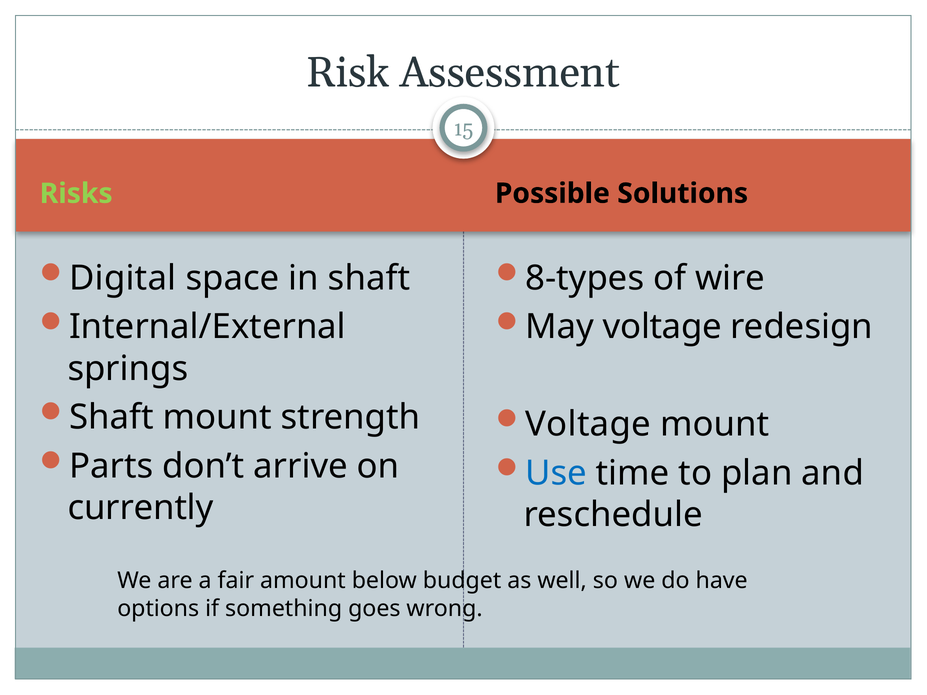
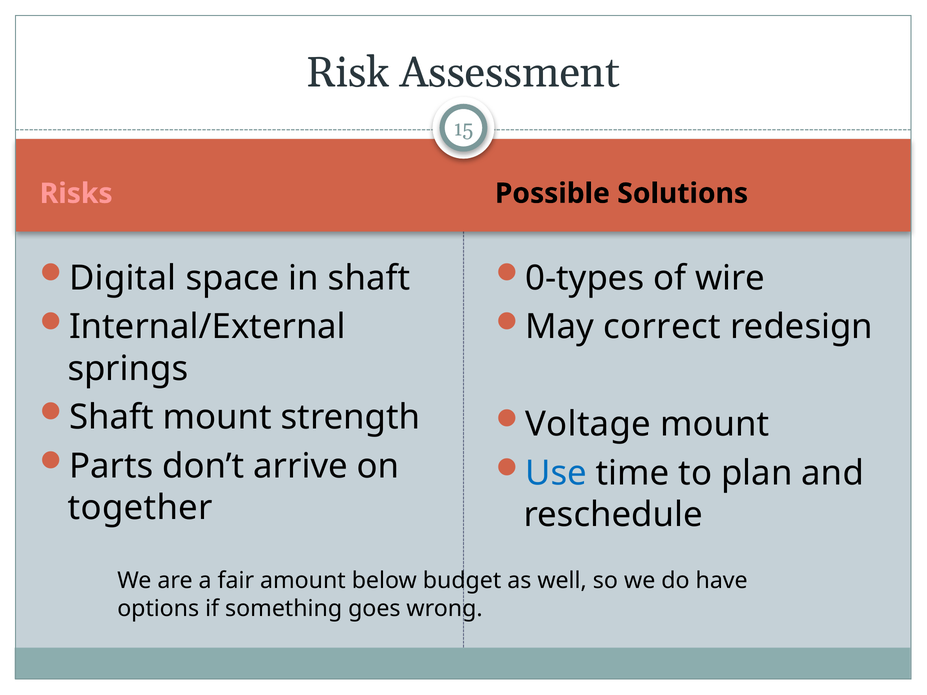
Risks colour: light green -> pink (76, 194)
8-types: 8-types -> 0-types (585, 278)
May voltage: voltage -> correct (662, 327)
currently: currently -> together (140, 508)
